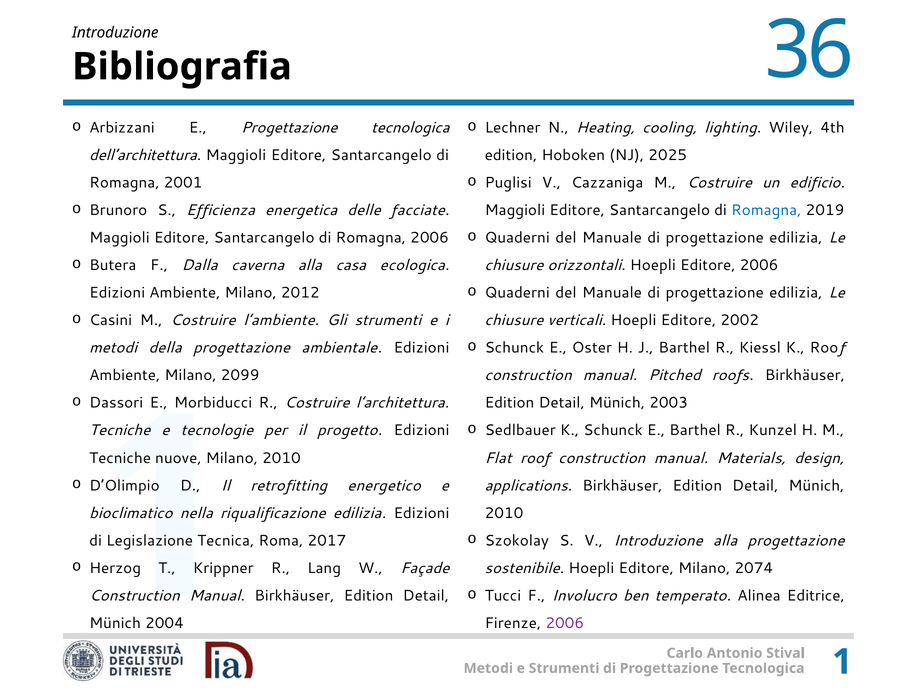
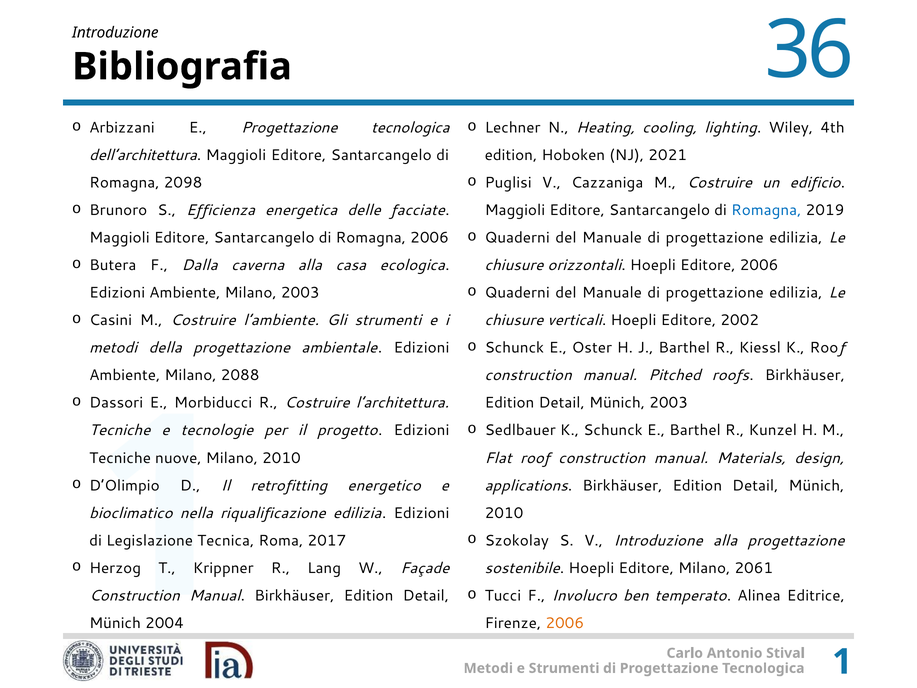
2025: 2025 -> 2021 (668, 155)
2001: 2001 -> 2098 (183, 183)
Milano 2012: 2012 -> 2003 (300, 293)
2099: 2099 -> 2088 (240, 375)
2074: 2074 -> 2061 (754, 568)
2006 colour: purple -> orange (565, 623)
